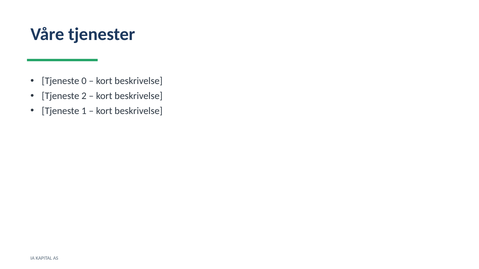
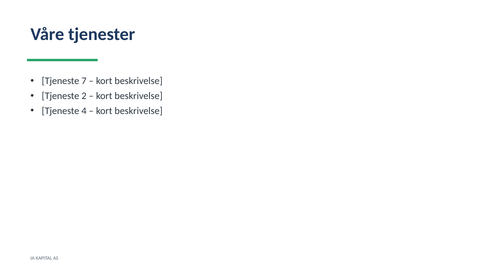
0: 0 -> 7 (84, 81)
1: 1 -> 4 (84, 111)
